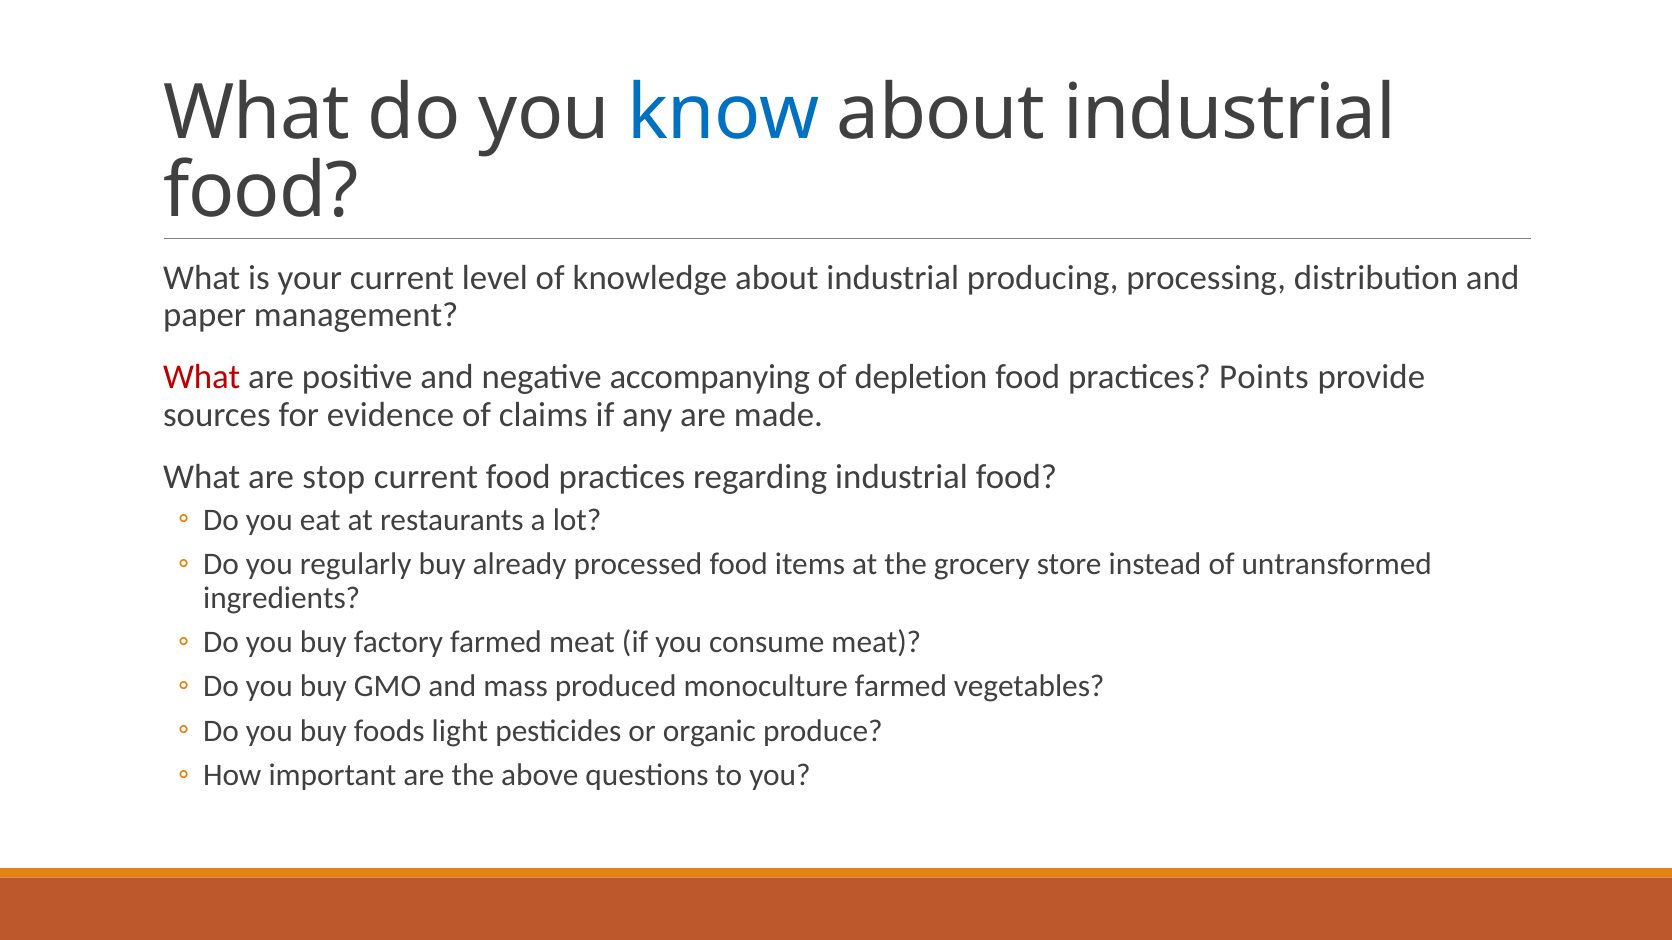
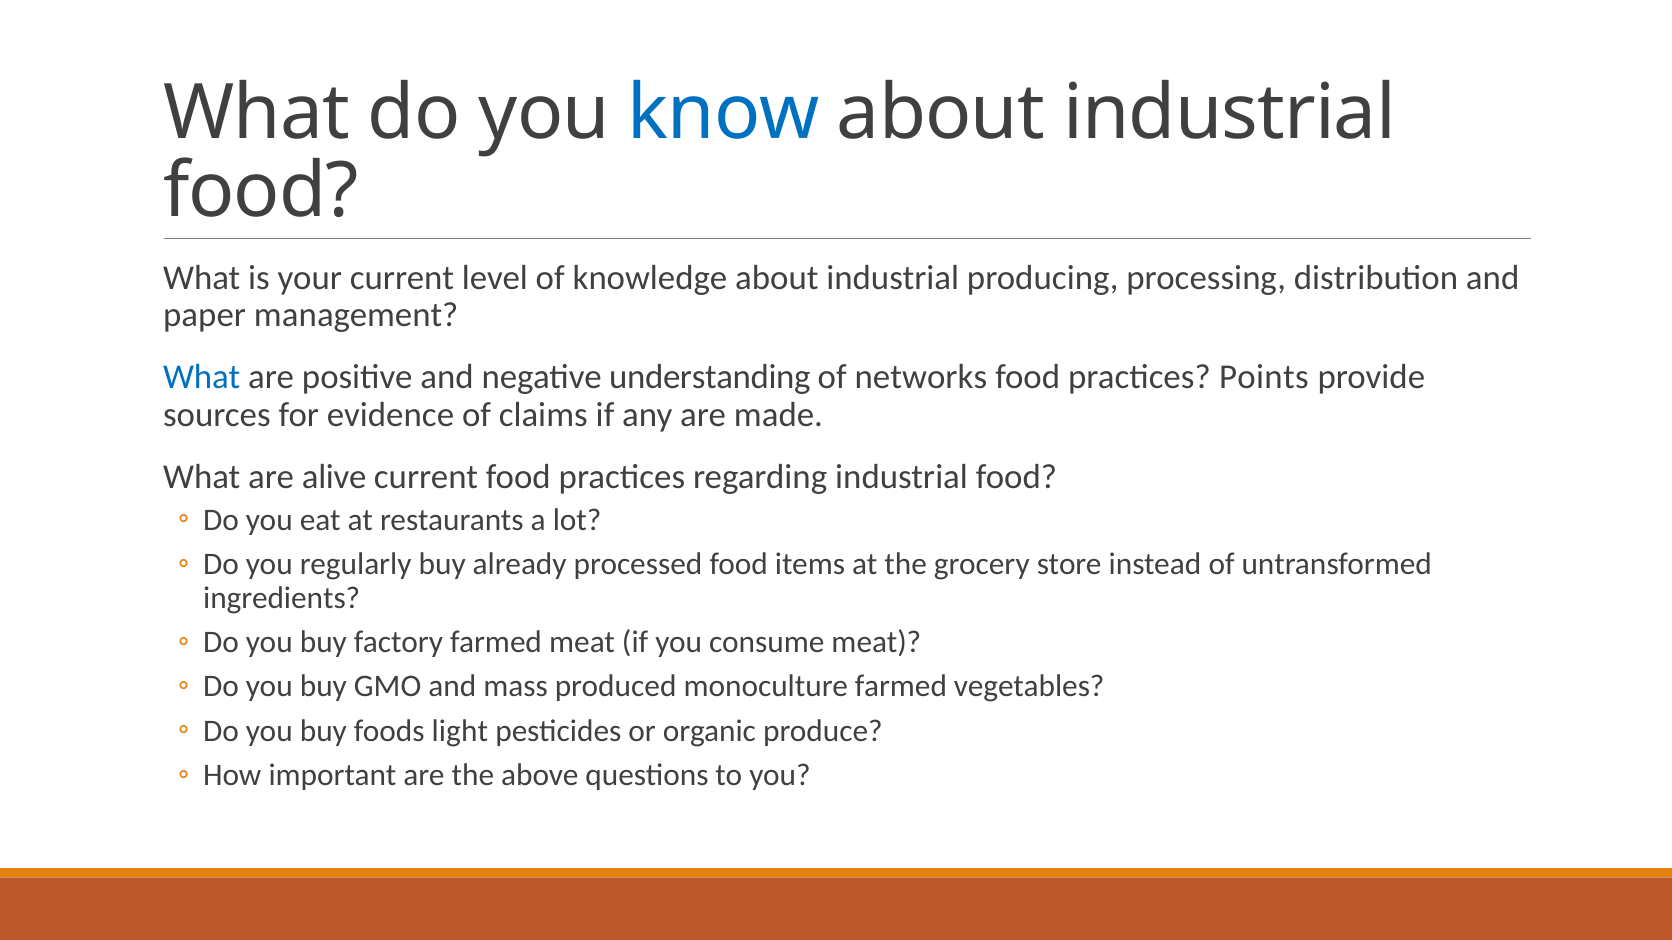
What colour: red -> blue (202, 378)
accompanying: accompanying -> understanding (710, 378)
depletion: depletion -> networks (921, 378)
stop: stop -> alive (334, 477)
